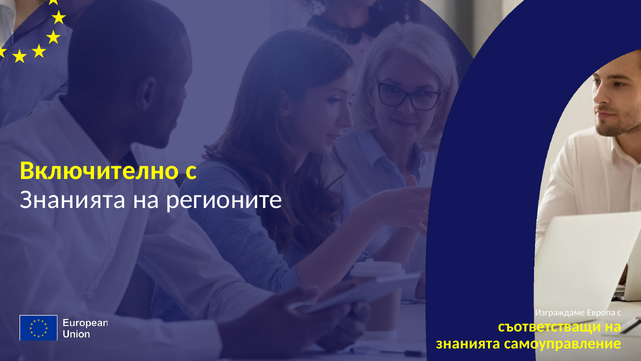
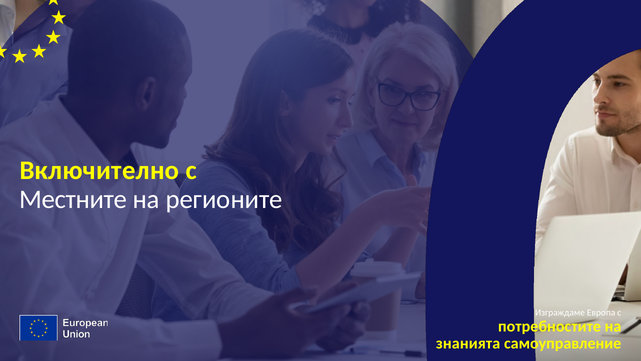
Знанията: Знанията -> Местните (73, 199)
съответстващи: съответстващи -> потребностите (550, 326)
